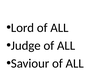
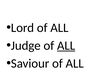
ALL underline: none -> present (66, 46)
